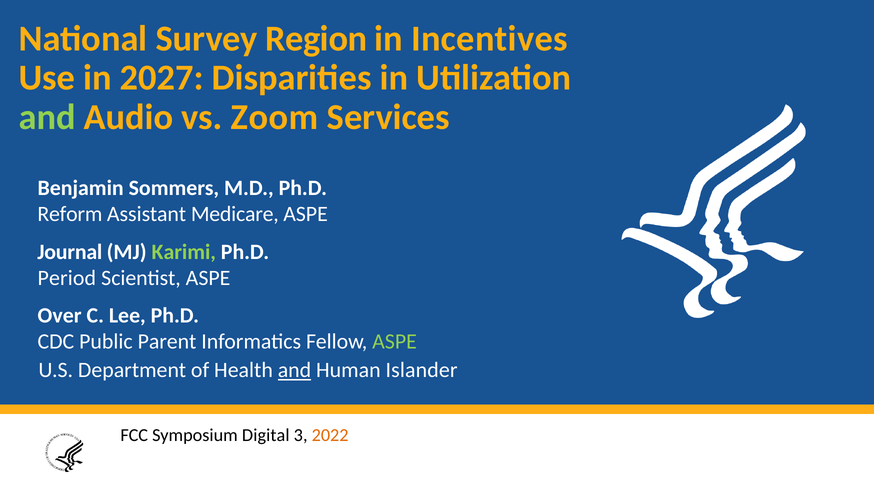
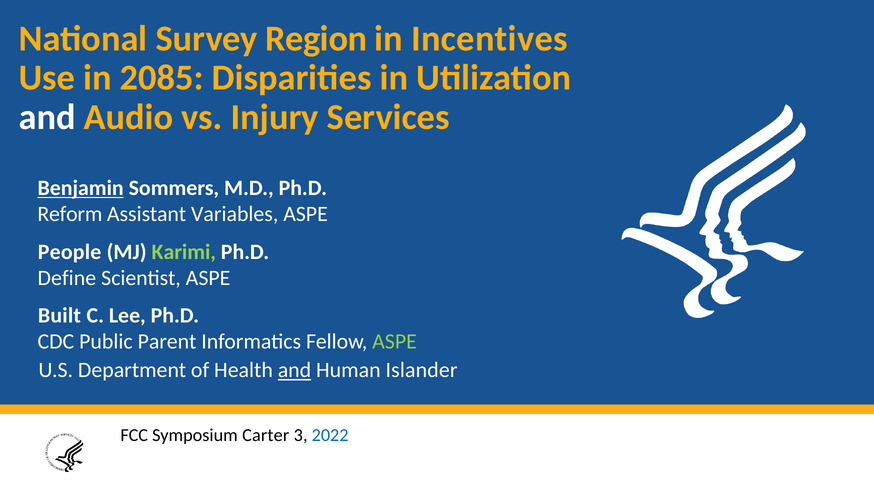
2027: 2027 -> 2085 (162, 78)
and colour: light green -> white (47, 117)
Zoom: Zoom -> Injury (275, 117)
Benjamin underline: none -> present (81, 188)
Medicare: Medicare -> Variables (235, 214)
Journal: Journal -> People (70, 252)
Period: Period -> Define (67, 278)
Over: Over -> Built (59, 315)
Digital: Digital -> Carter (266, 435)
2022 colour: orange -> blue (330, 435)
